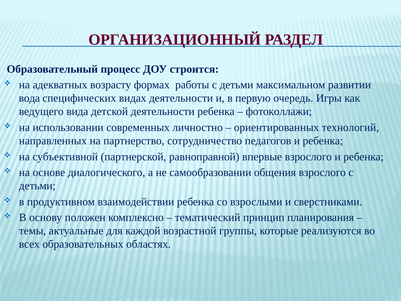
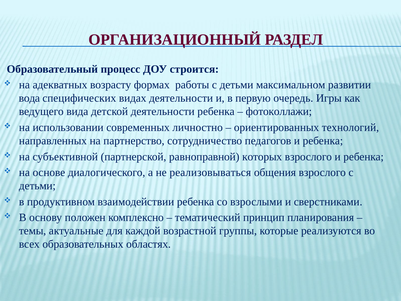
впервые: впервые -> которых (262, 157)
самообразовании: самообразовании -> реализовываться (210, 172)
